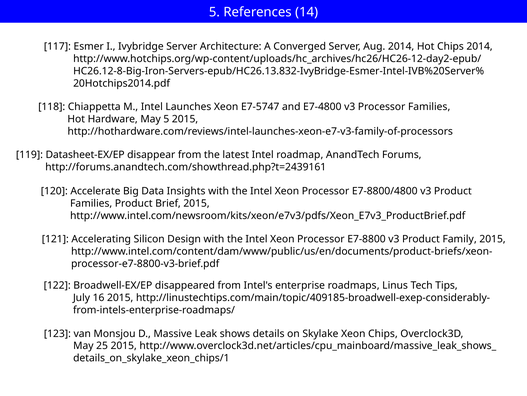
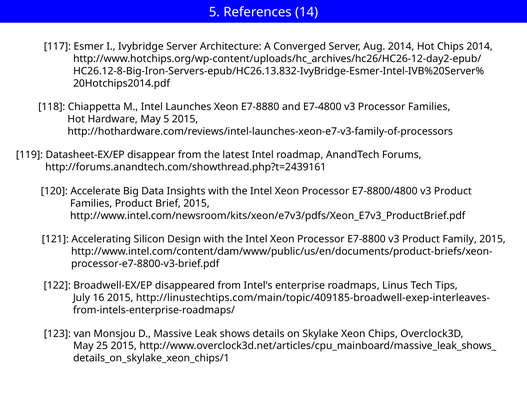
E7-5747: E7-5747 -> E7-8880 (260, 107)
http://linustechtips.com/main/topic/409185-broadwell-exep-considerably-: http://linustechtips.com/main/topic/409185-broadwell-exep-considerably- -> http://linustechtips.com/main/topic/409185-broadwell-exep-interleaves- (313, 297)
